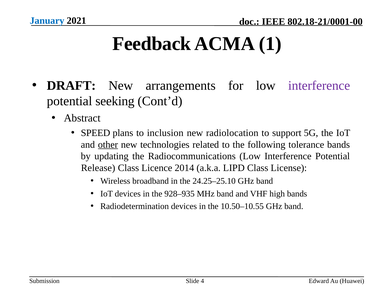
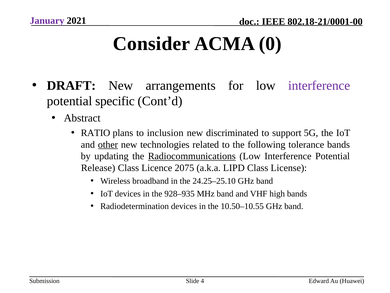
January colour: blue -> purple (47, 21)
Feedback: Feedback -> Consider (152, 44)
1: 1 -> 0 (270, 44)
seeking: seeking -> specific (115, 101)
SPEED: SPEED -> RATIO (96, 133)
radiolocation: radiolocation -> discriminated (232, 133)
Radiocommunications underline: none -> present (192, 156)
2014: 2014 -> 2075 (184, 168)
